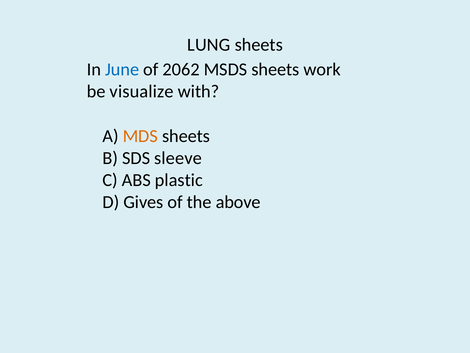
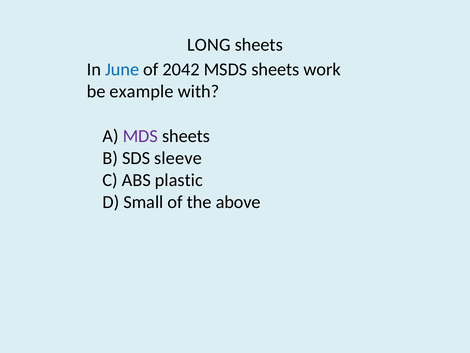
LUNG: LUNG -> LONG (209, 45)
2062: 2062 -> 2042 (181, 69)
visualize: visualize -> example (142, 91)
MDS colour: orange -> purple (140, 136)
Gives: Gives -> Small (143, 202)
